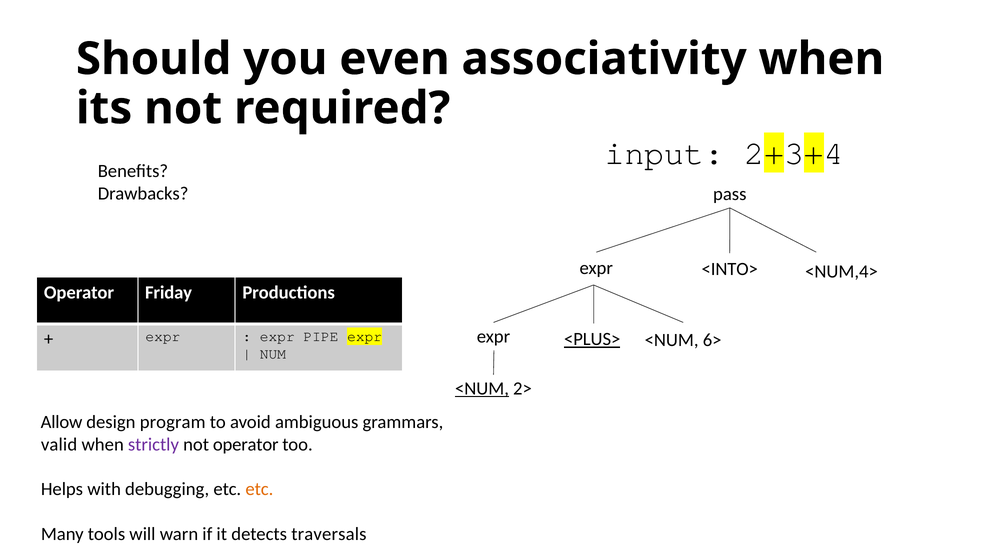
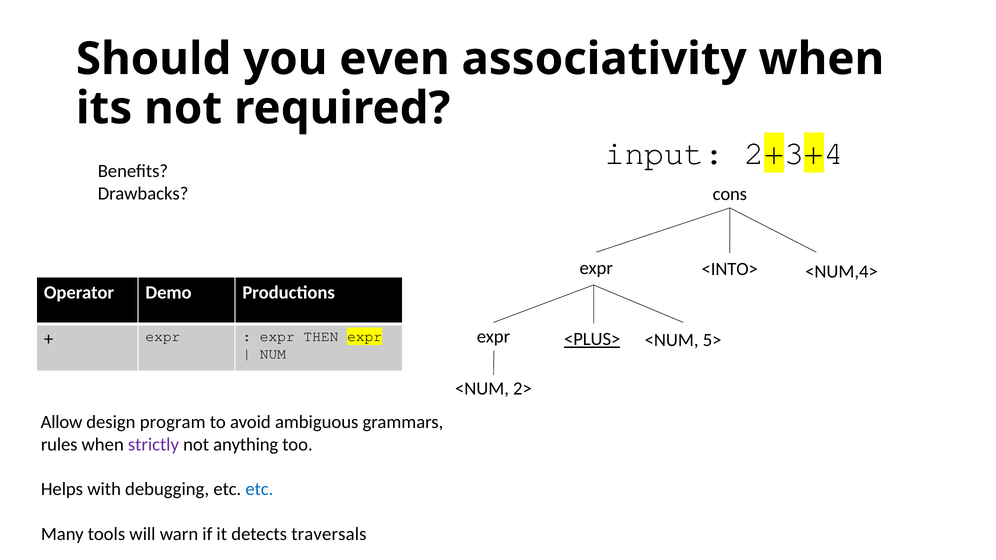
pass: pass -> cons (730, 194)
Friday: Friday -> Demo (169, 293)
PIPE: PIPE -> THEN (321, 337)
6>: 6> -> 5> (712, 340)
<NUM underline: present -> none (482, 389)
valid: valid -> rules (59, 445)
not operator: operator -> anything (246, 445)
etc colour: orange -> blue (259, 490)
